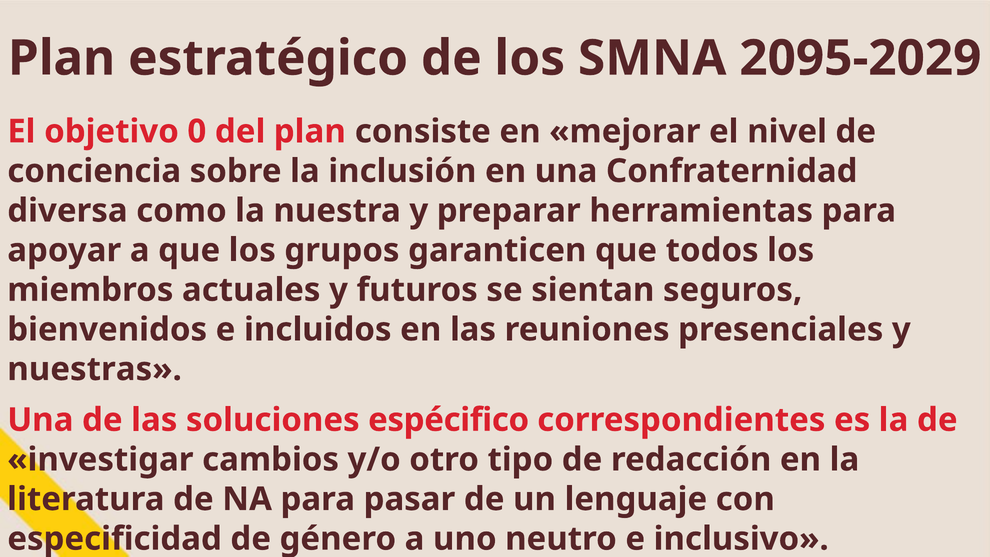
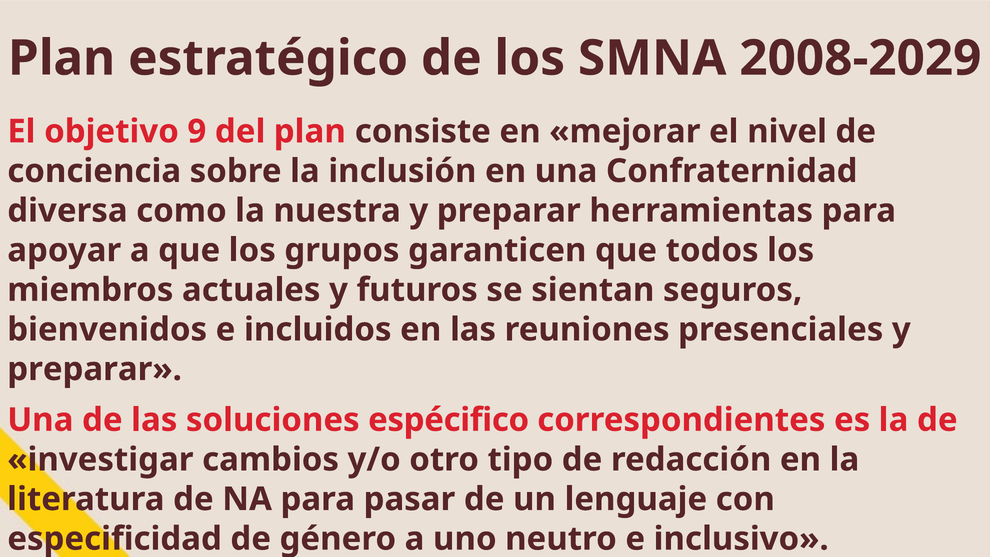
2095-2029: 2095-2029 -> 2008-2029 (860, 58)
0: 0 -> 9 (197, 131)
nuestras: nuestras -> preparar (95, 369)
